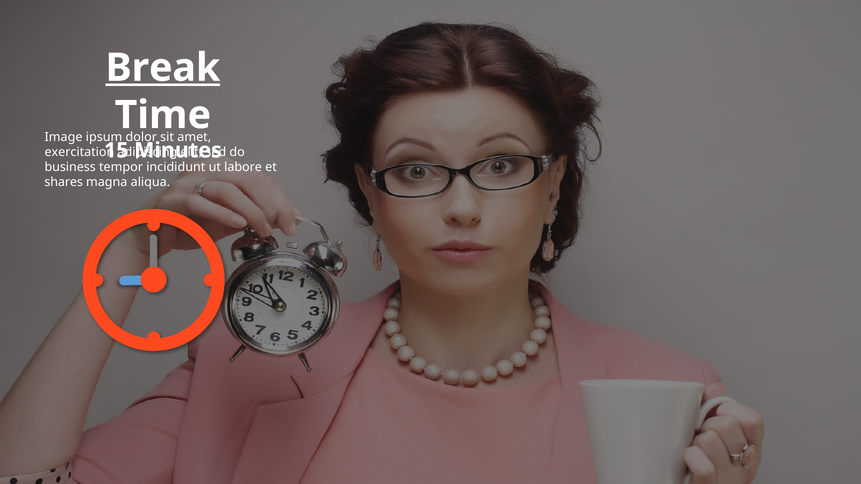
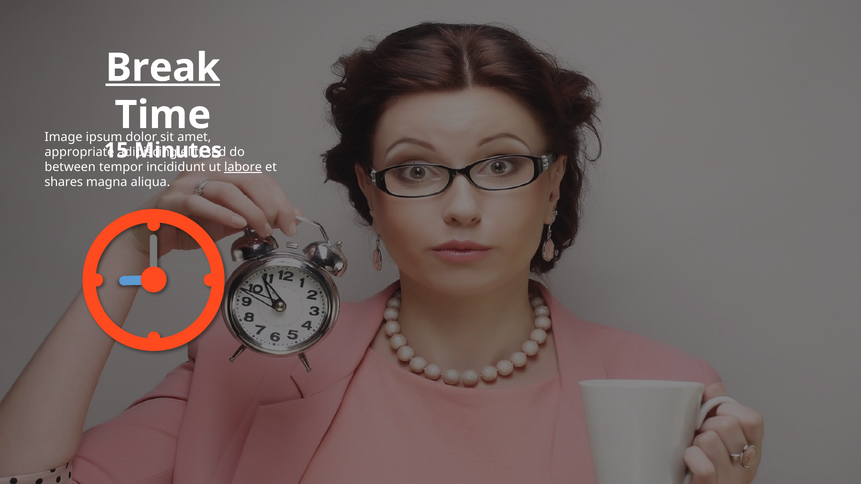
exercitation: exercitation -> appropriate (79, 152)
business: business -> between (70, 167)
labore underline: none -> present (243, 167)
